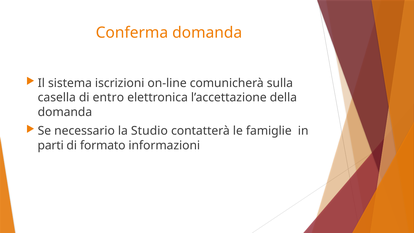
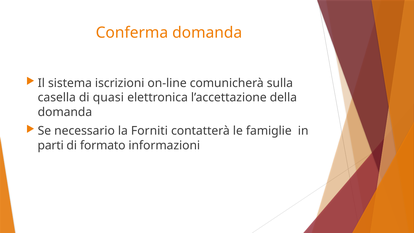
entro: entro -> quasi (108, 98)
Studio: Studio -> Forniti (149, 131)
